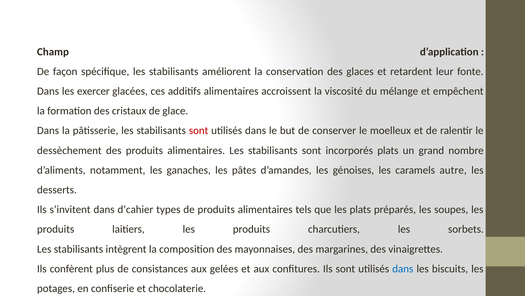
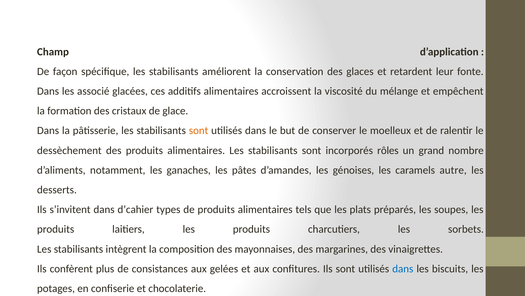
exercer: exercer -> associé (93, 91)
sont colour: red -> orange (199, 130)
incorporés plats: plats -> rôles (388, 150)
